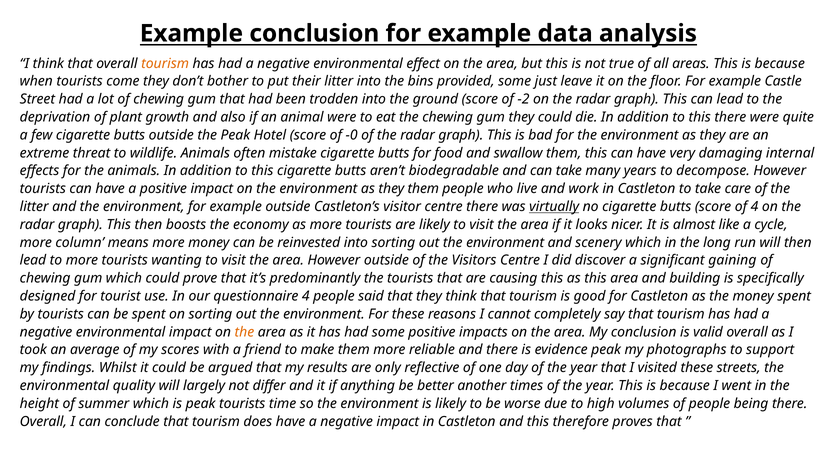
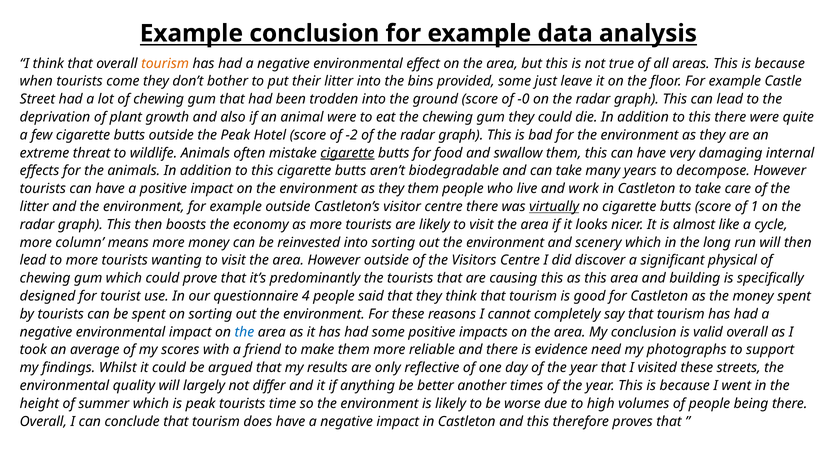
-2: -2 -> -0 (523, 99)
-0: -0 -> -2 (352, 135)
cigarette underline: none -> present (347, 153)
of 4: 4 -> 1 (754, 207)
gaining: gaining -> physical (733, 260)
the colour: orange -> blue (244, 332)
evidence peak: peak -> need (606, 350)
